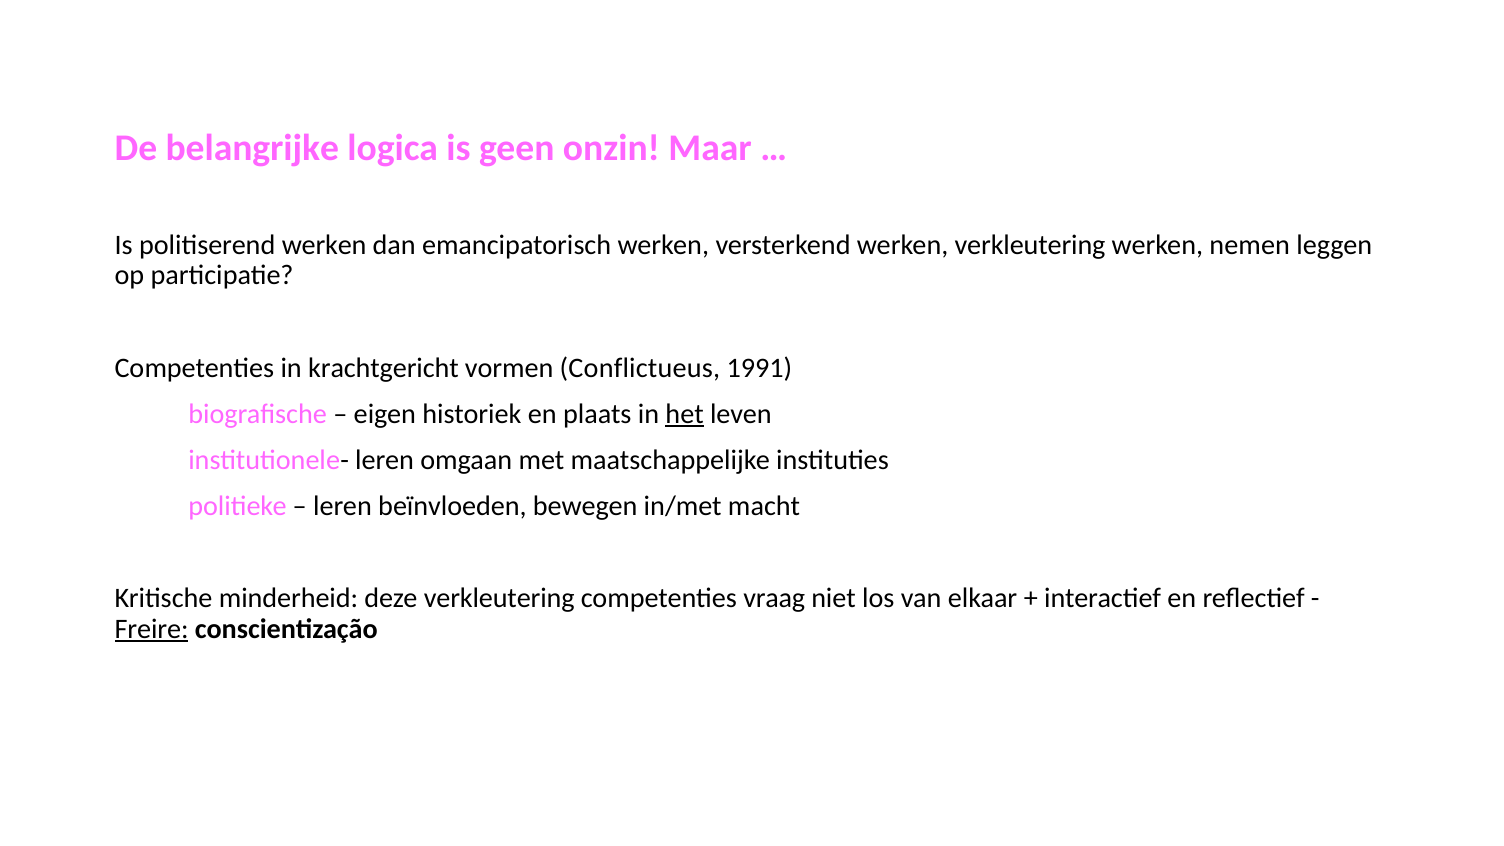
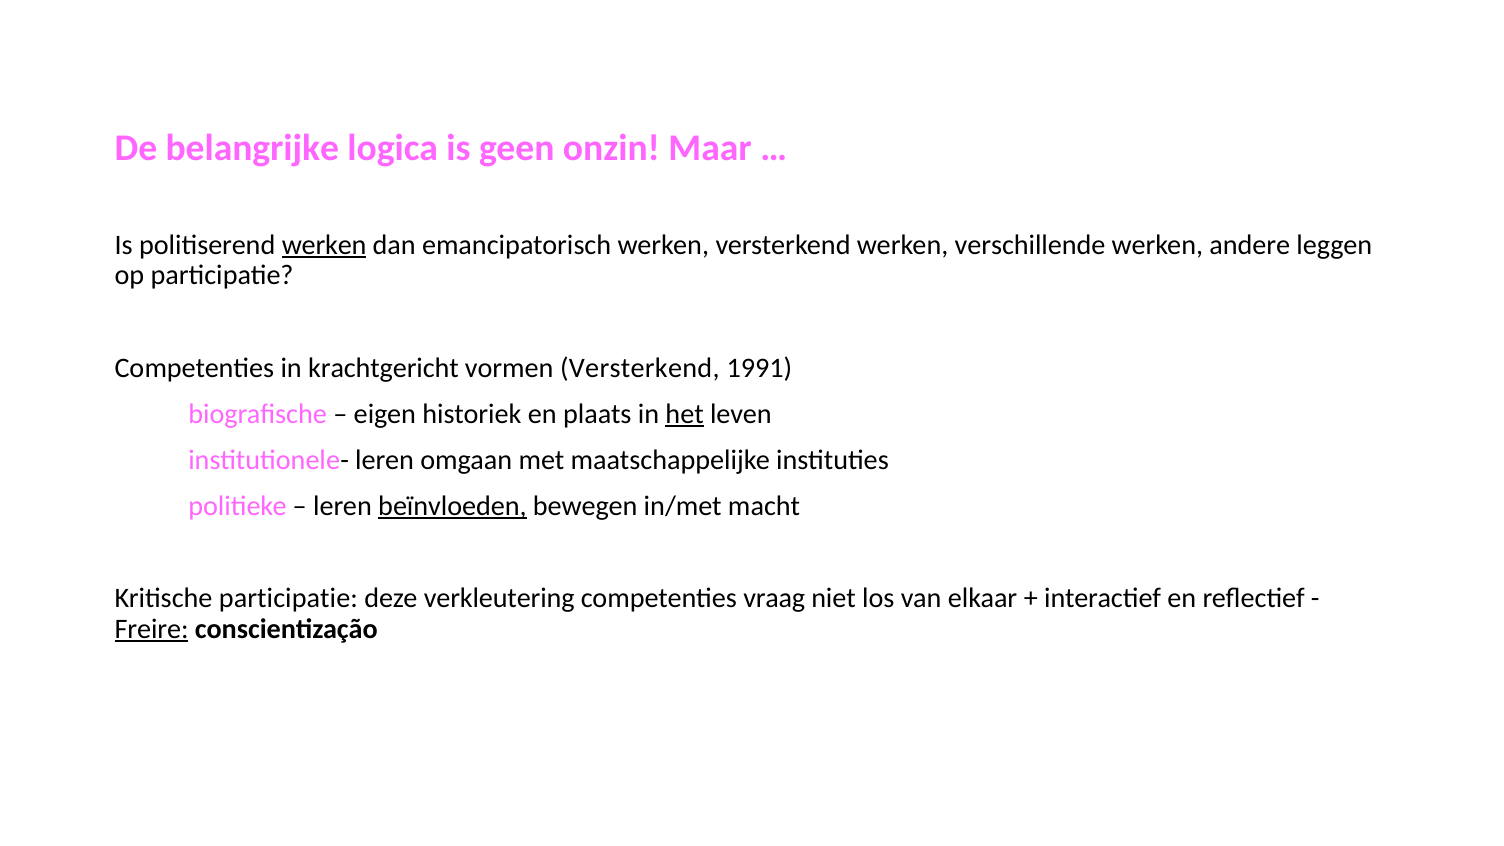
werken underline: none -> present (324, 245)
werken verkleutering: verkleutering -> verschillende (1030, 245)
nemen: nemen -> andere (1250, 245)
vormen Conflictueus: Conflictueus -> Versterkend (640, 368)
beïnvloeden underline: none -> present (452, 506)
Kritische minderheid: minderheid -> participatie (288, 598)
